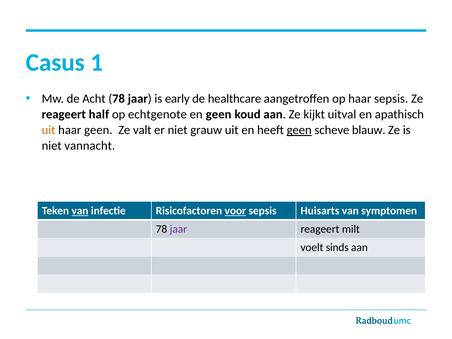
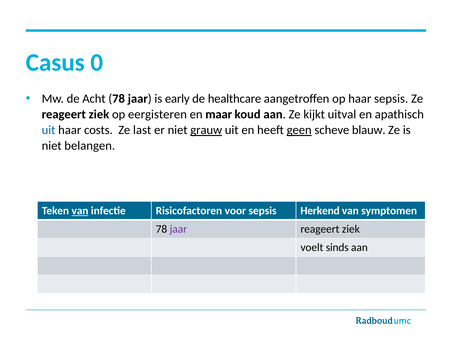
1: 1 -> 0 (97, 63)
half: half -> ziek (99, 114)
echtgenote: echtgenote -> eergisteren (157, 114)
en geen: geen -> maar (219, 114)
uit colour: orange -> blue (49, 130)
haar geen: geen -> costs (98, 130)
valt: valt -> last (142, 130)
grauw underline: none -> present (206, 130)
vannacht: vannacht -> belangen (90, 146)
voor underline: present -> none (235, 211)
Huisarts: Huisarts -> Herkend (320, 211)
milt: milt -> ziek (351, 229)
